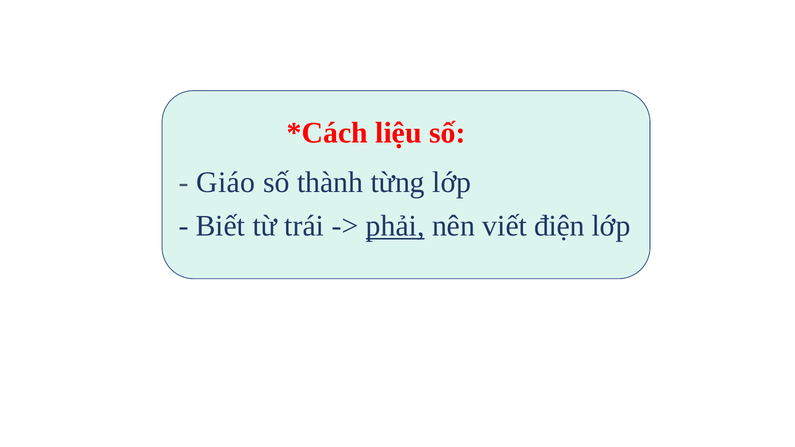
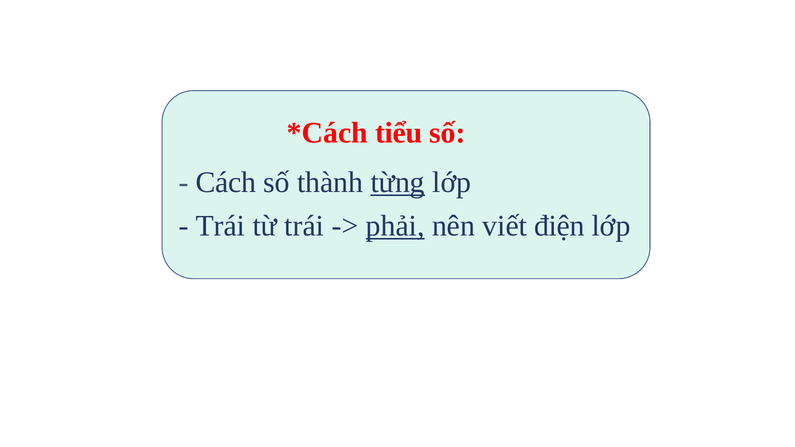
liệu: liệu -> tiểu (399, 133)
Giáo: Giáo -> Cách (226, 182)
từng underline: none -> present (398, 182)
Biết: Biết -> Trái (220, 226)
